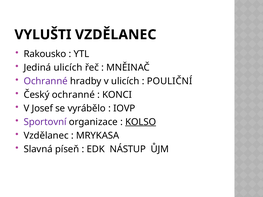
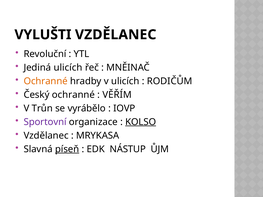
Rakousko: Rakousko -> Revoluční (45, 54)
Ochranné colour: purple -> orange (46, 81)
POULIČNÍ: POULIČNÍ -> RODIČŮM (170, 81)
KONCI: KONCI -> VĚŘÍM (117, 95)
Josef: Josef -> Trůn (42, 108)
píseň underline: none -> present (67, 149)
